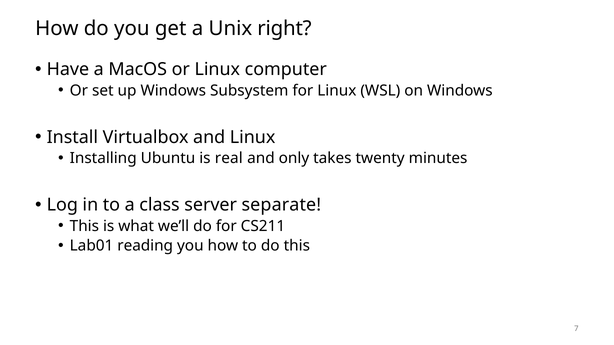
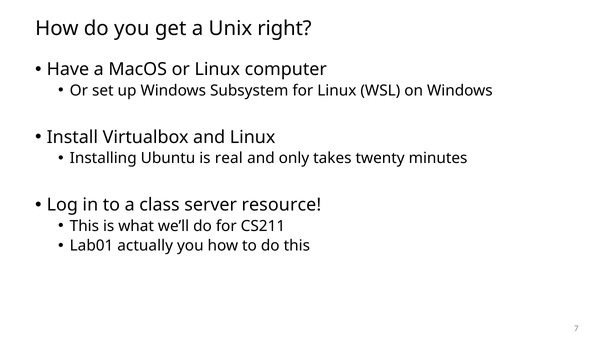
separate: separate -> resource (281, 205)
reading: reading -> actually (145, 246)
